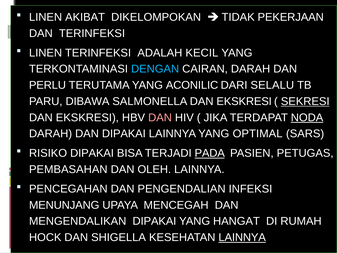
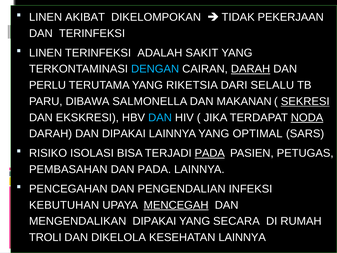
KECIL: KECIL -> SAKIT (202, 53)
DARAH underline: none -> present (251, 69)
ACONILIC: ACONILIC -> RIKETSIA (192, 85)
SALMONELLA DAN EKSKRESI: EKSKRESI -> MAKANAN (244, 101)
DAN colour: pink -> light blue (160, 117)
RISIKO DIPAKAI: DIPAKAI -> ISOLASI (92, 153)
DAN OLEH: OLEH -> PADA (154, 169)
MENUNJANG: MENUNJANG -> KEBUTUHAN (64, 205)
MENCEGAH underline: none -> present (176, 205)
HANGAT: HANGAT -> SECARA (236, 221)
HOCK: HOCK -> TROLI (45, 237)
SHIGELLA: SHIGELLA -> DIKELOLA (119, 237)
LAINNYA underline: present -> none (242, 237)
